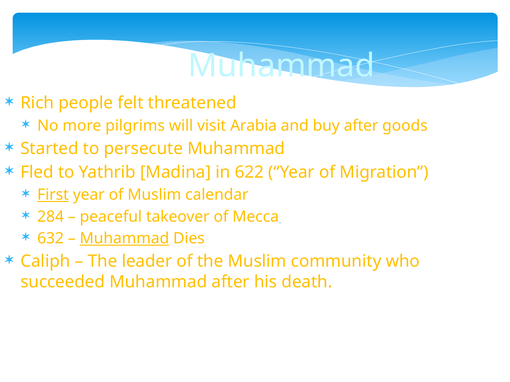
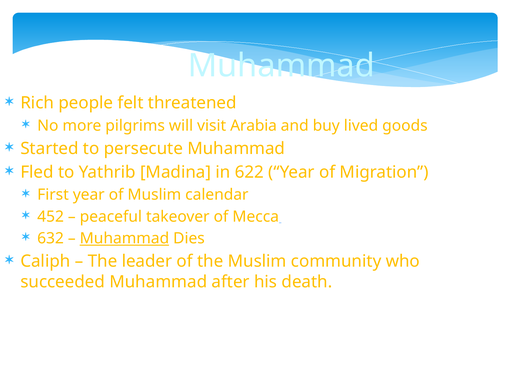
buy after: after -> lived (361, 126)
First underline: present -> none (53, 195)
284: 284 -> 452 (51, 217)
